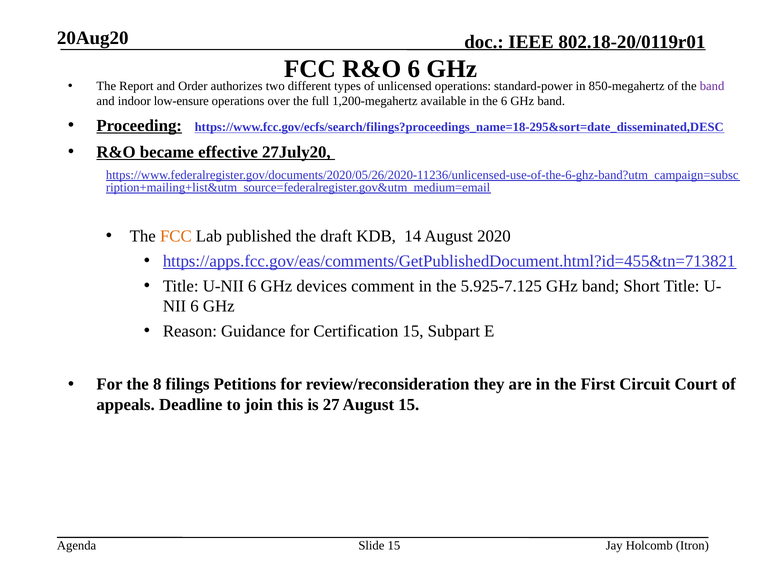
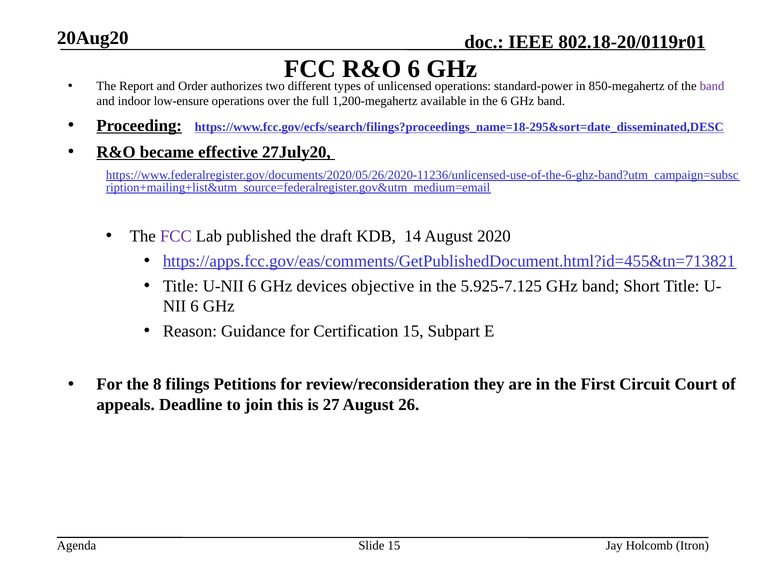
FCC colour: orange -> purple (176, 236)
comment: comment -> objective (383, 286)
August 15: 15 -> 26 (409, 405)
